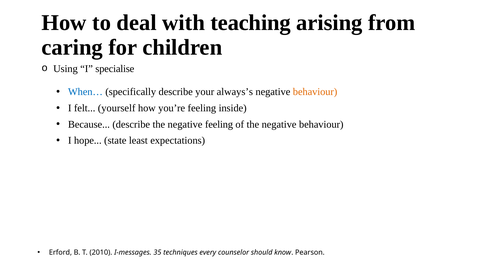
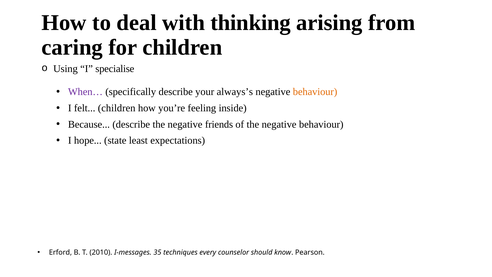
teaching: teaching -> thinking (251, 23)
When… colour: blue -> purple (85, 92)
felt yourself: yourself -> children (117, 108)
negative feeling: feeling -> friends (219, 124)
